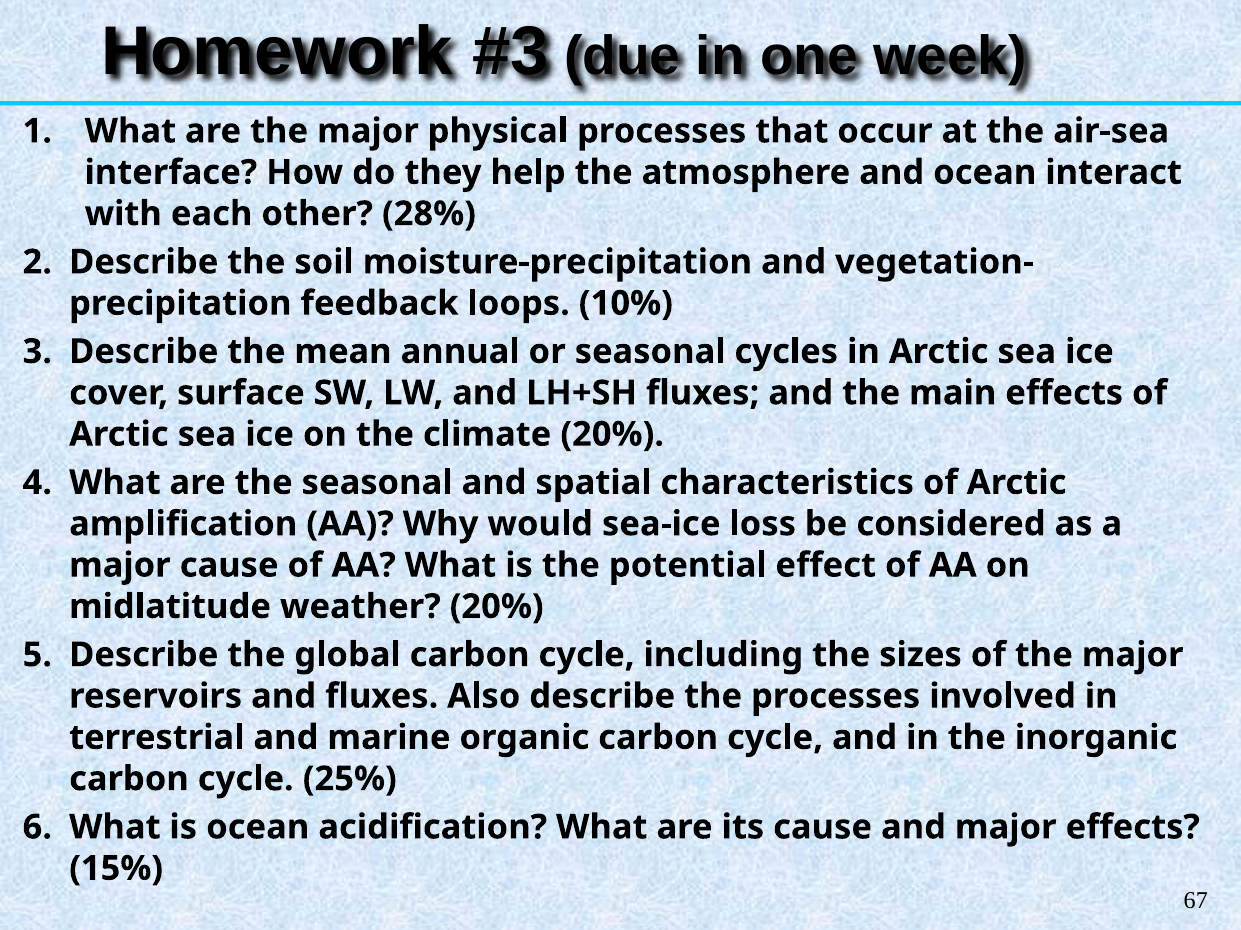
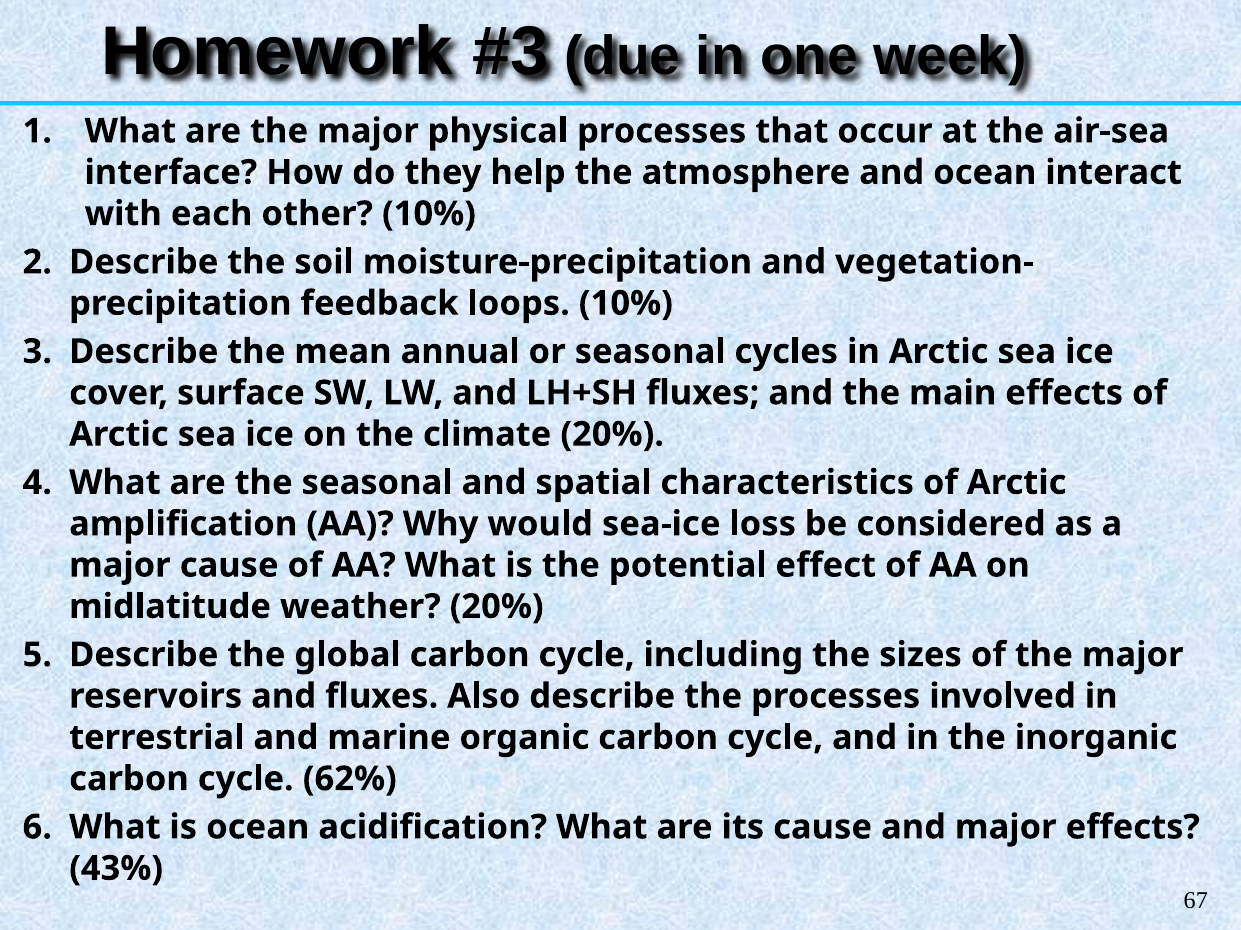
other 28%: 28% -> 10% (429, 214)
25%: 25% -> 62% (350, 779)
15%: 15% -> 43% (116, 869)
